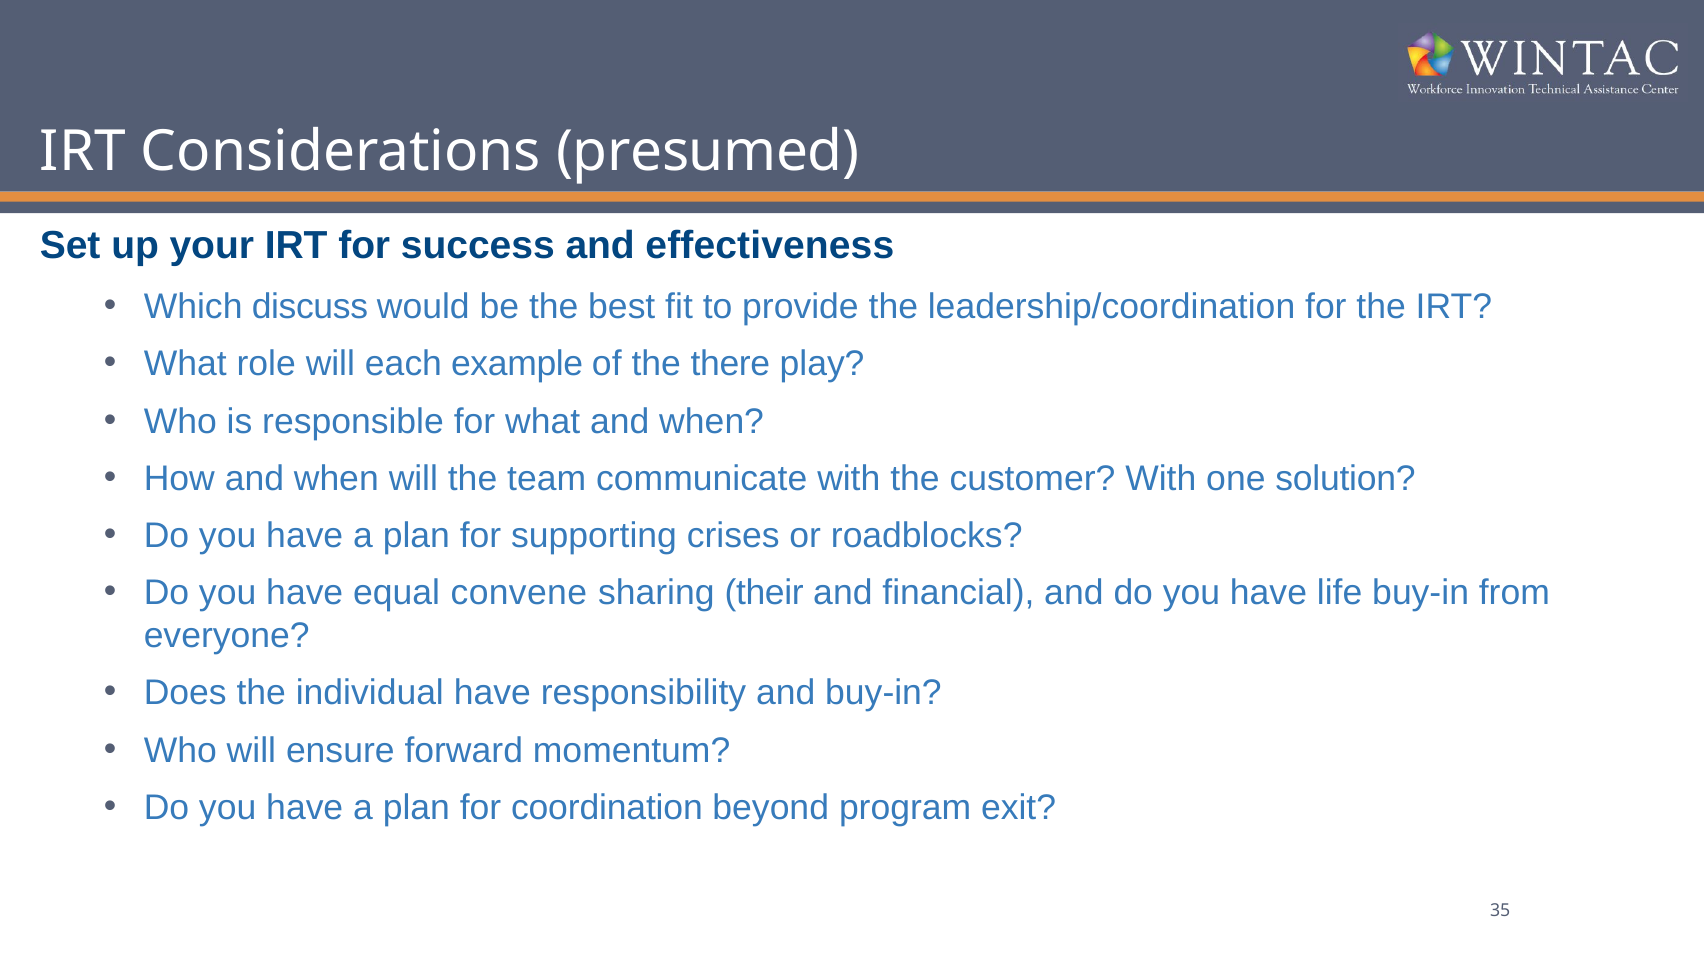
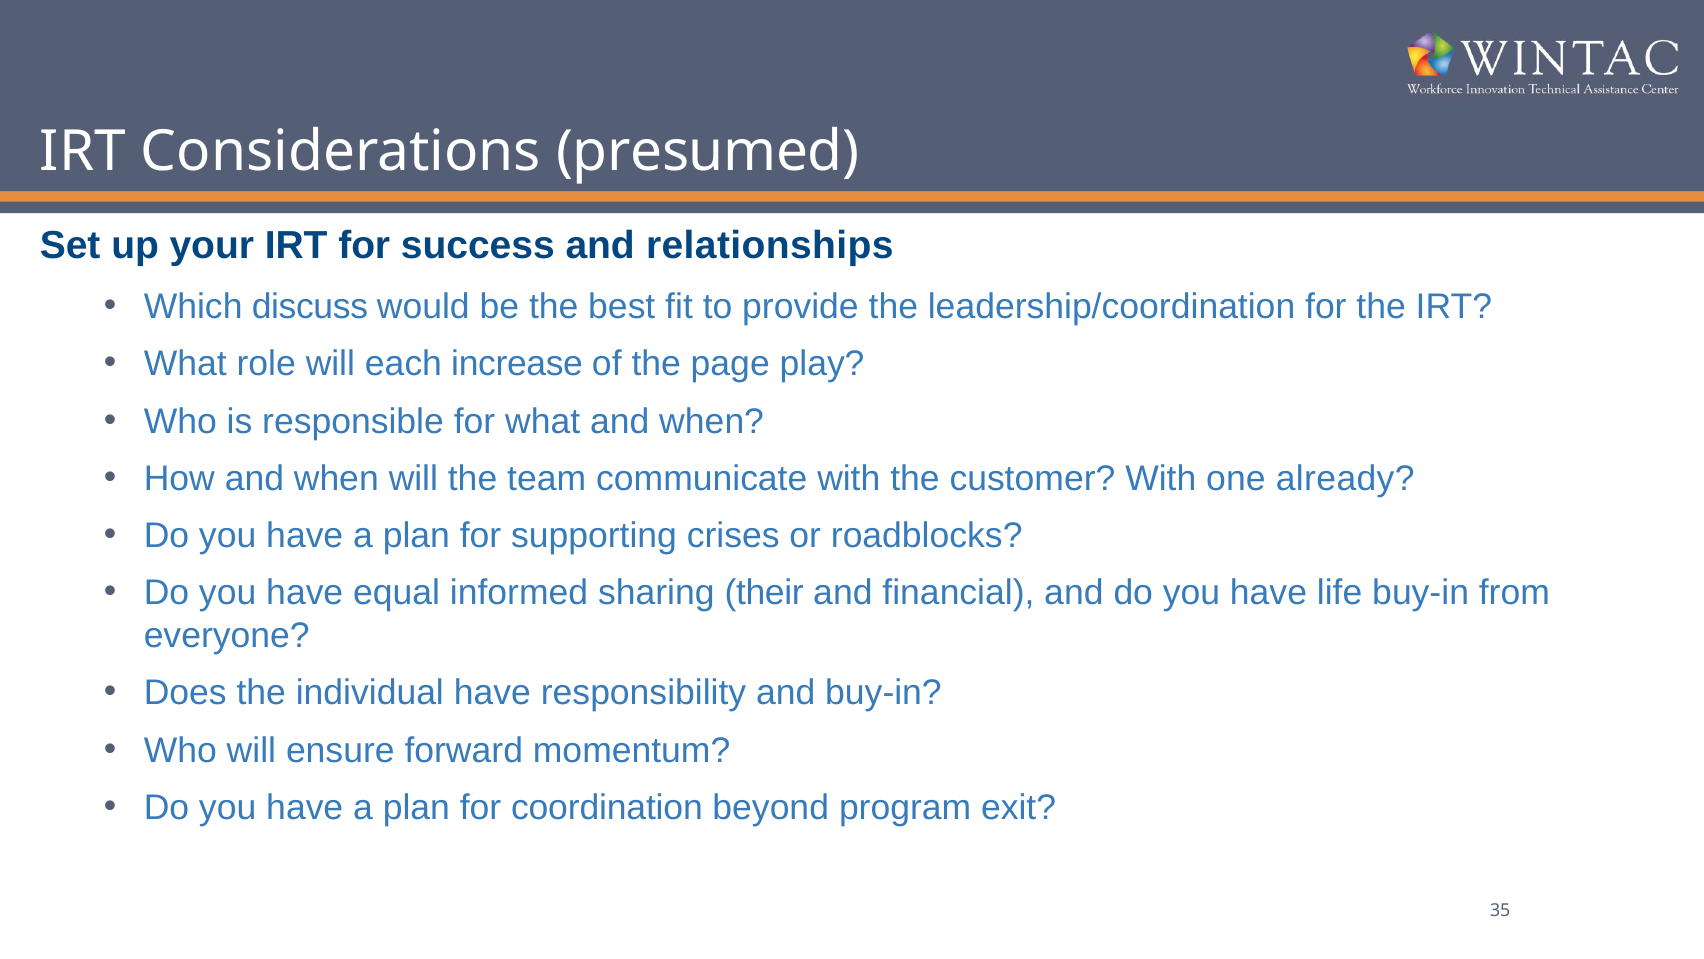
effectiveness: effectiveness -> relationships (770, 246)
example: example -> increase (517, 364)
there: there -> page (730, 364)
solution: solution -> already (1345, 478)
convene: convene -> informed (519, 593)
